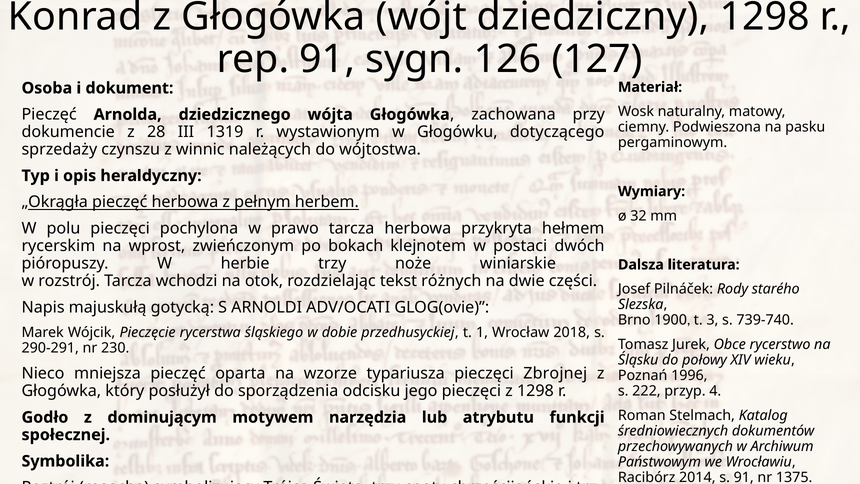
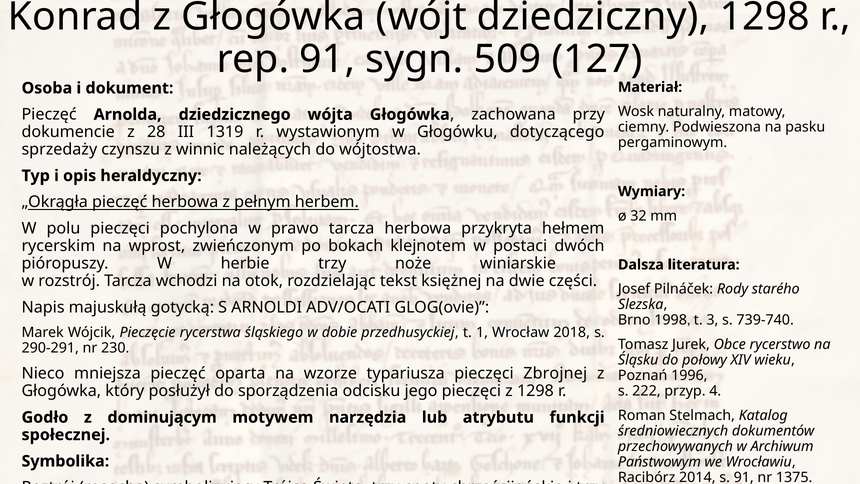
126: 126 -> 509 (507, 59)
różnych: różnych -> księżnej (451, 281)
1900: 1900 -> 1998 (671, 320)
